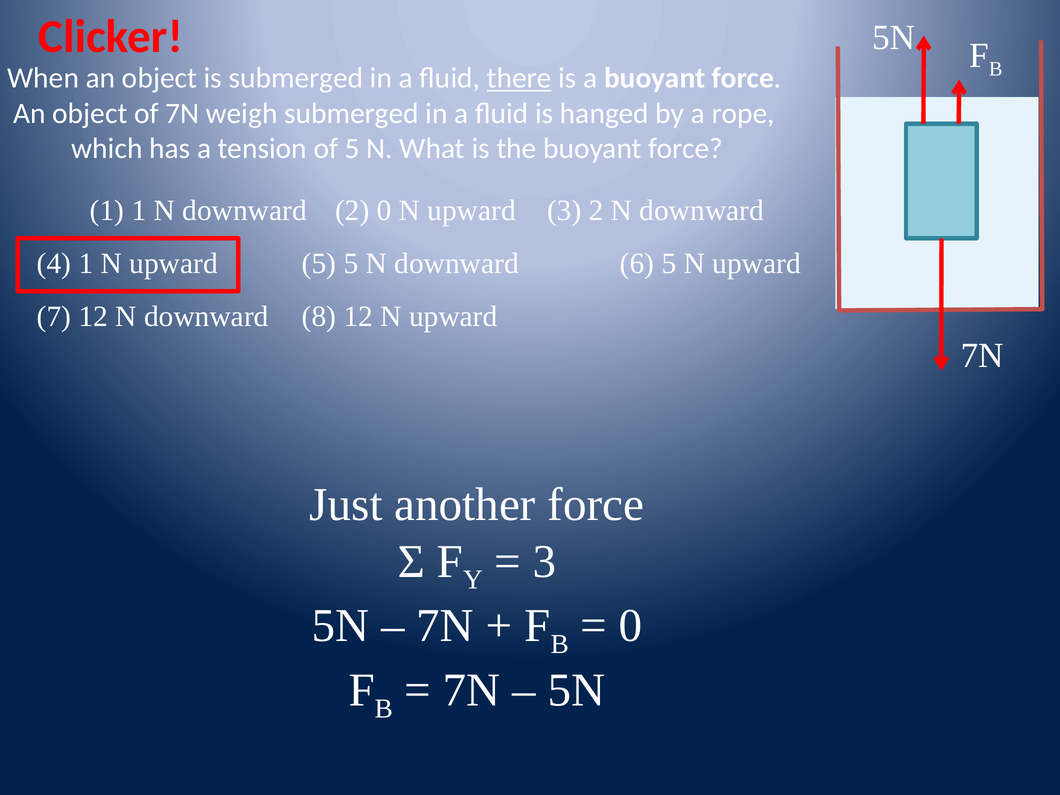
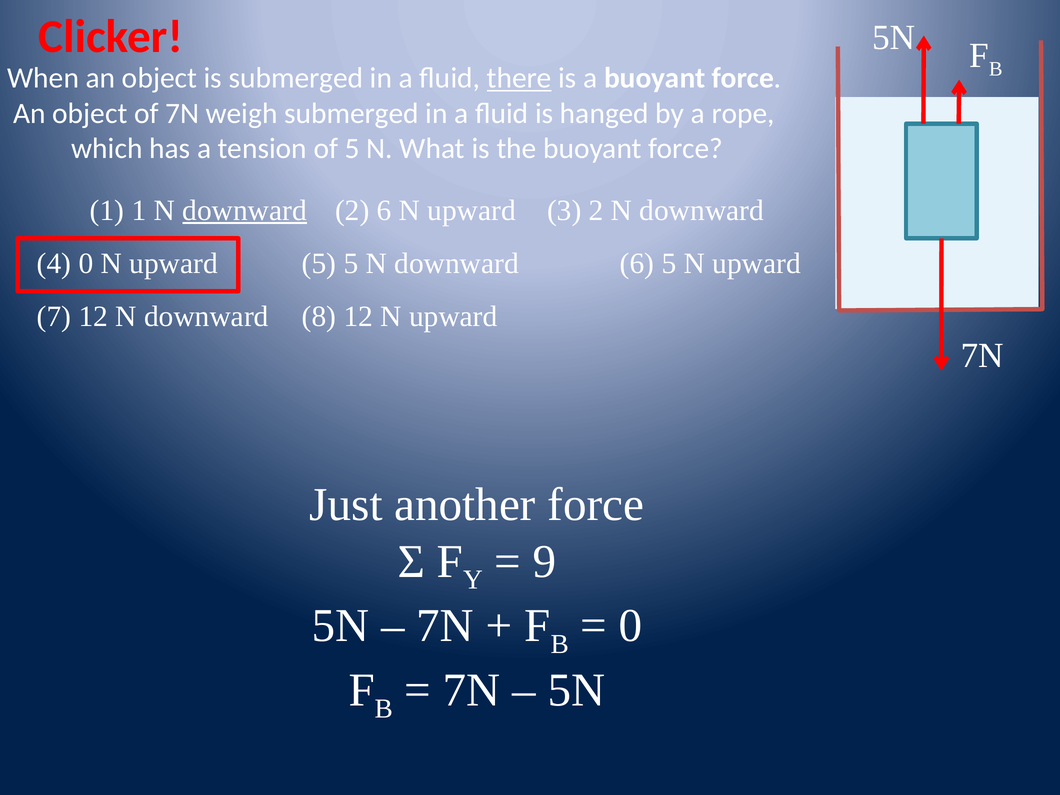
downward underline: none -> present (245, 210)
2 0: 0 -> 6 (384, 210)
4 1: 1 -> 0 (86, 263)
3: 3 -> 9 (544, 561)
